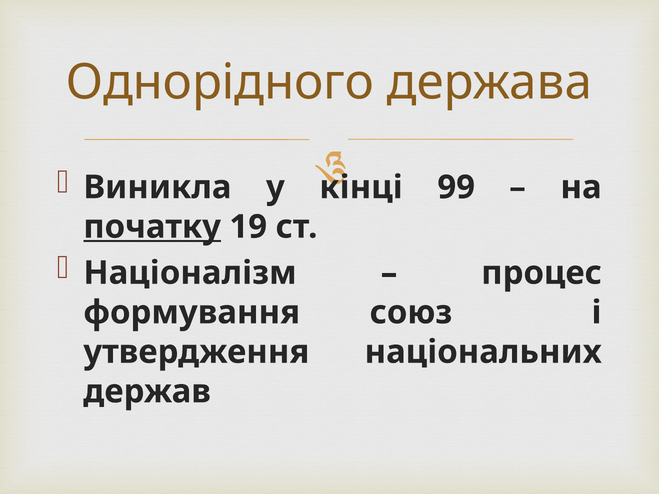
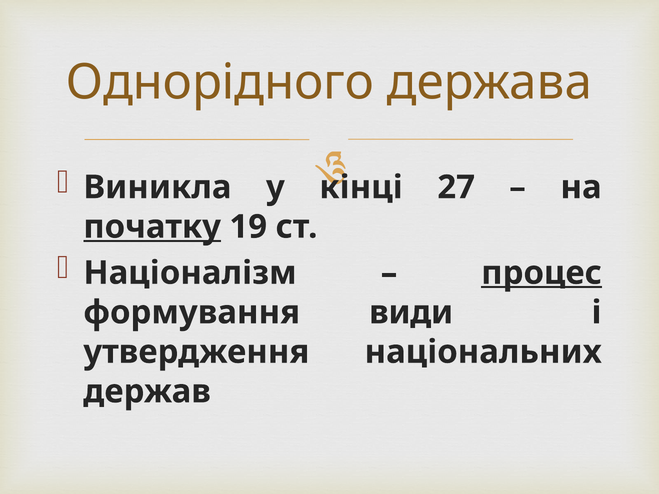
99: 99 -> 27 (456, 187)
процес underline: none -> present (542, 273)
союз: союз -> види (411, 313)
